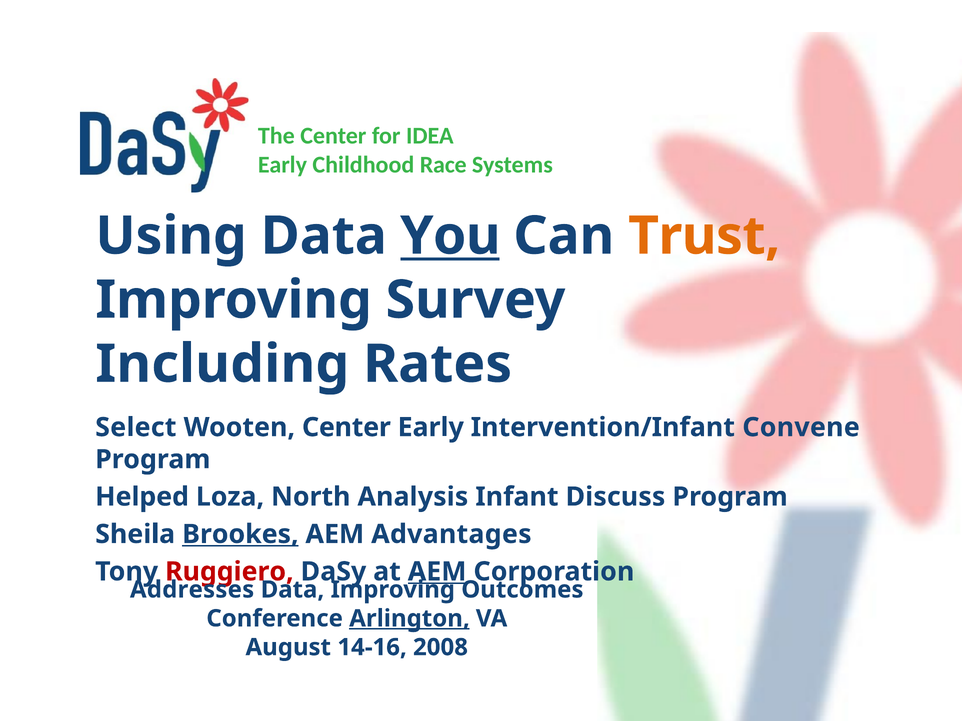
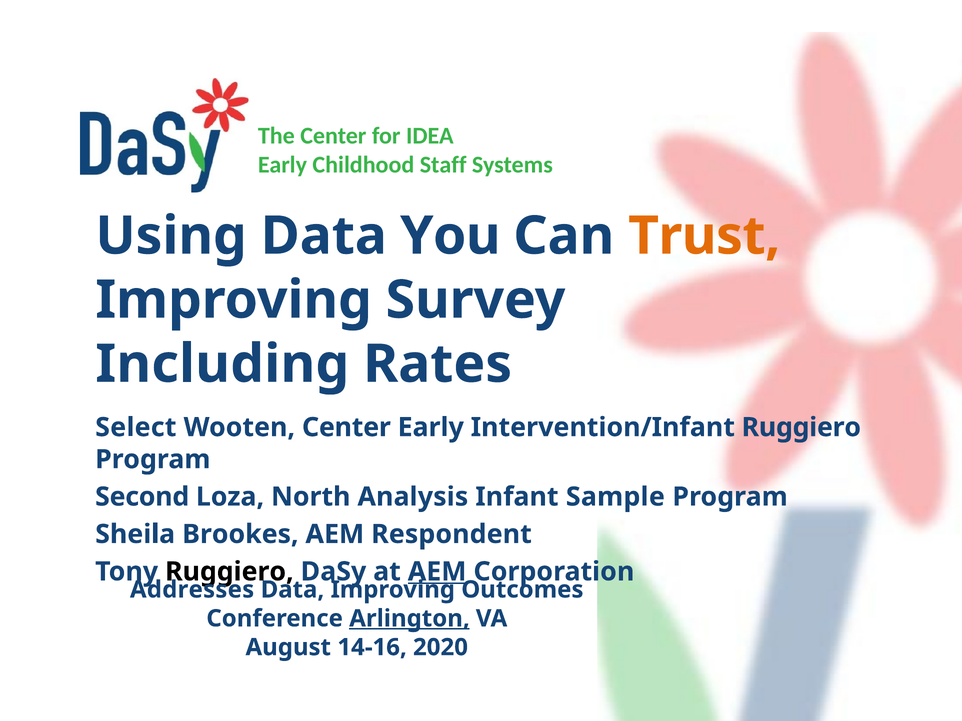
Race: Race -> Staff (443, 165)
You underline: present -> none (450, 236)
Intervention/Infant Convene: Convene -> Ruggiero (801, 428)
Helped: Helped -> Second (142, 497)
Discuss: Discuss -> Sample (615, 497)
Brookes underline: present -> none (240, 535)
Advantages: Advantages -> Respondent (451, 535)
Ruggiero colour: red -> black (229, 572)
2008: 2008 -> 2020 (440, 648)
